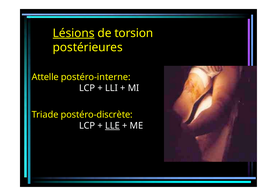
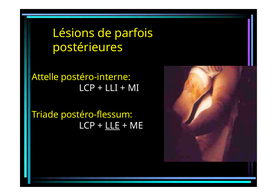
Lésions underline: present -> none (74, 33)
torsion: torsion -> parfois (134, 33)
postéro-discrète: postéro-discrète -> postéro-flessum (97, 114)
